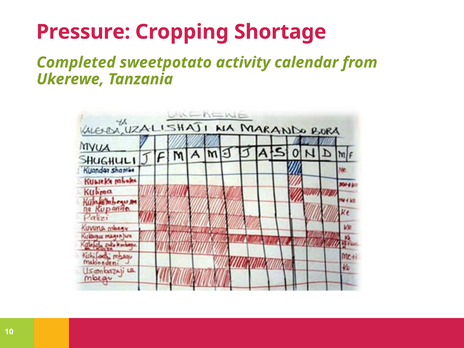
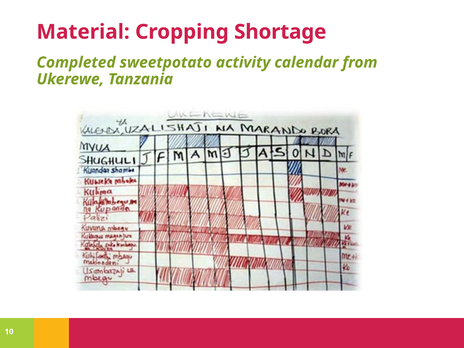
Pressure: Pressure -> Material (83, 32)
